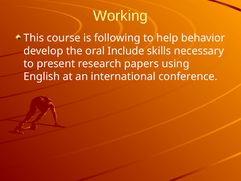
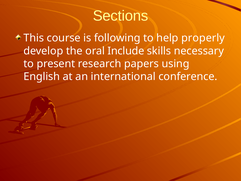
Working: Working -> Sections (121, 16)
behavior: behavior -> properly (203, 38)
